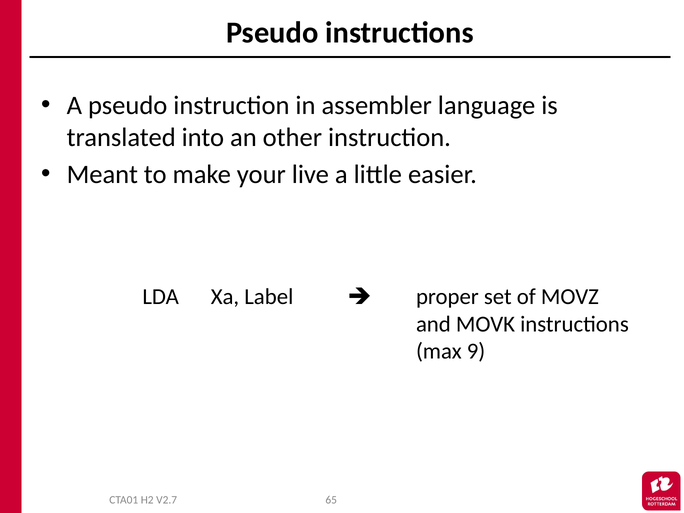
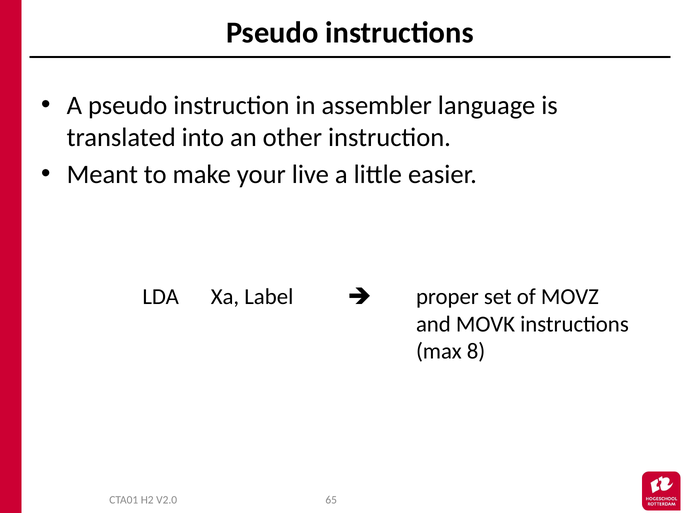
9: 9 -> 8 (476, 351)
V2.7: V2.7 -> V2.0 (167, 500)
